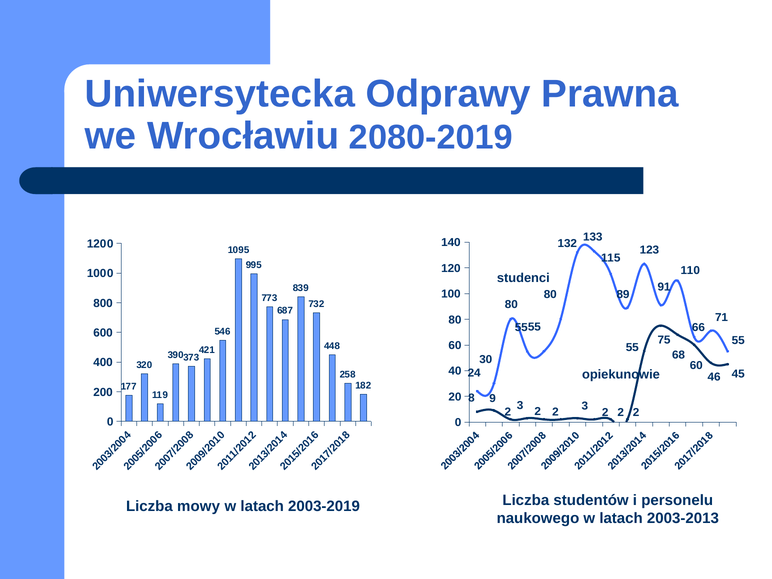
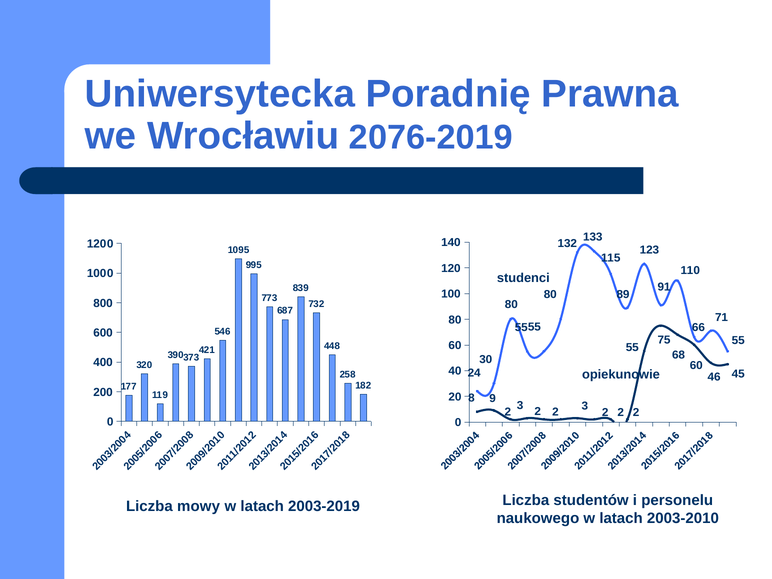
Odprawy: Odprawy -> Poradnię (448, 94)
2080-2019: 2080-2019 -> 2076-2019 (431, 137)
2003-2013: 2003-2013 -> 2003-2010 (683, 518)
